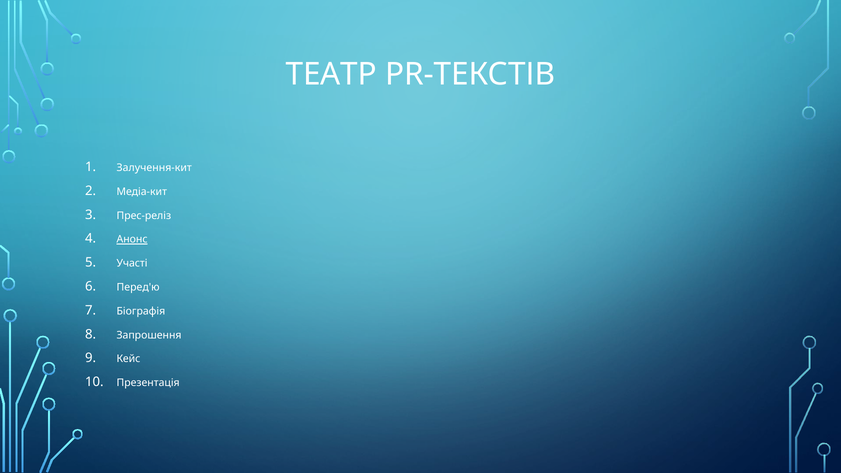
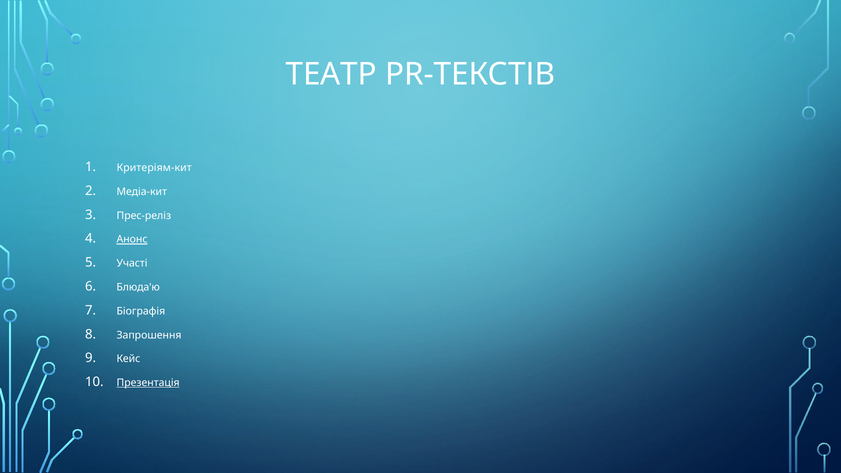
Залучення-кит: Залучення-кит -> Критеріям-кит (154, 168)
Перед'ю: Перед'ю -> Блюда'ю (138, 287)
Презентація underline: none -> present (148, 383)
